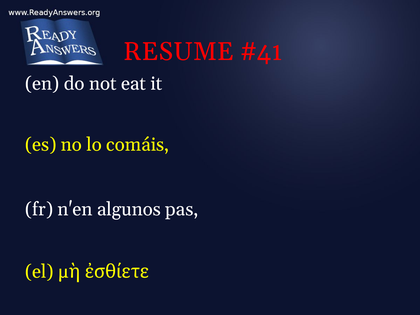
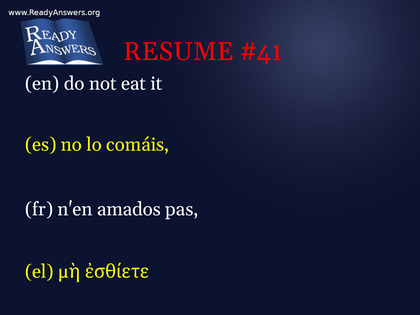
algunos: algunos -> amados (129, 209)
